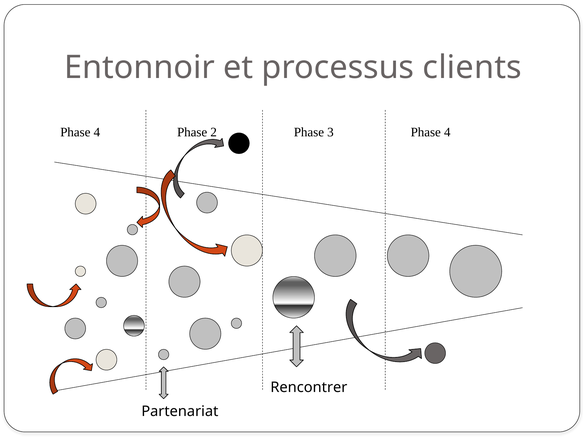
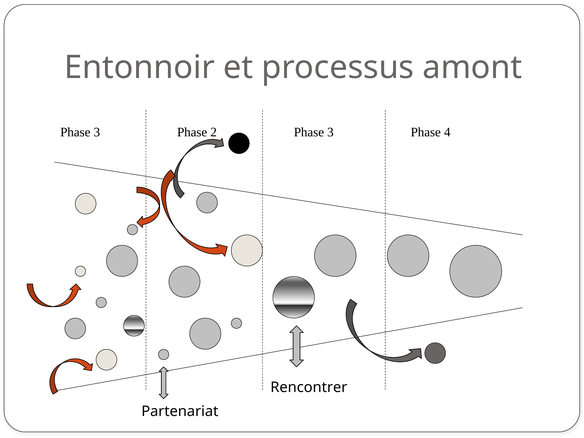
clients: clients -> amont (472, 67)
4: 4 -> 3 (97, 132)
